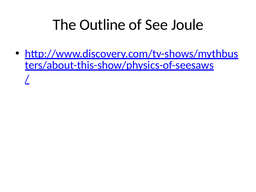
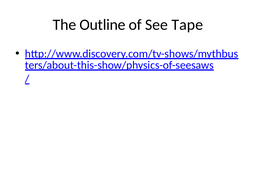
Joule: Joule -> Tape (187, 25)
